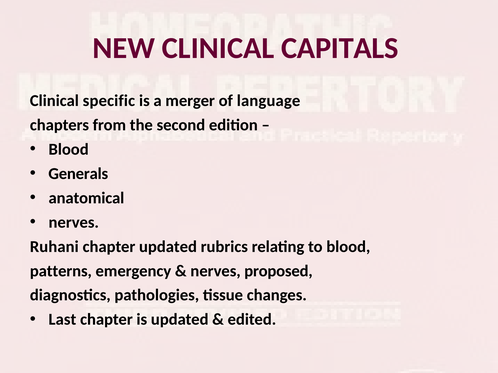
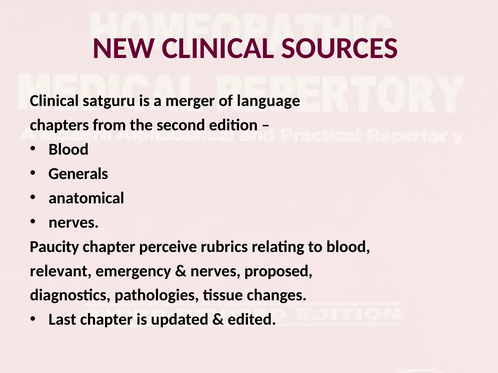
CAPITALS: CAPITALS -> SOURCES (340, 48)
specific: specific -> satguru (109, 101)
Ruhani: Ruhani -> Paucity (54, 247)
chapter updated: updated -> perceive (168, 247)
patterns: patterns -> relevant (61, 271)
